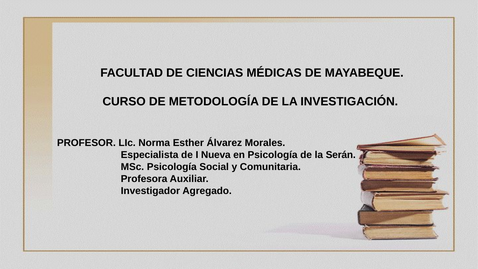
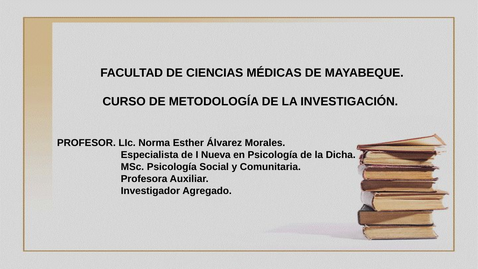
Serán: Serán -> Dicha (341, 155)
